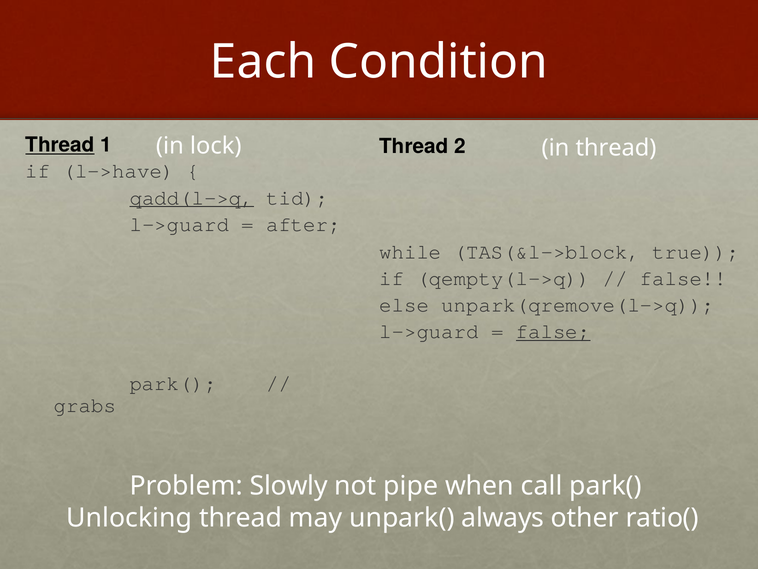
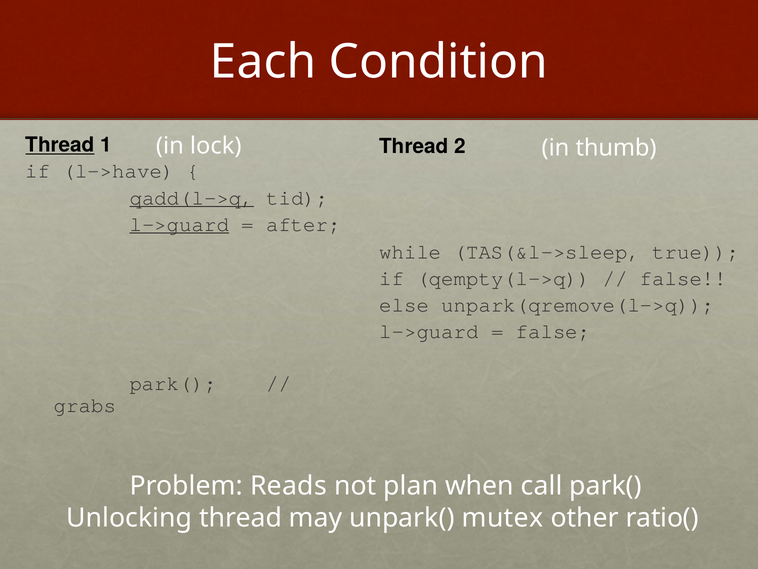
in thread: thread -> thumb (616, 148)
l->guard underline: none -> present (179, 224)
TAS(&l->block: TAS(&l->block -> TAS(&l->sleep (547, 252)
false underline: present -> none (553, 331)
Slowly: Slowly -> Reads (288, 486)
pipe: pipe -> plan (411, 486)
always: always -> mutex (503, 517)
